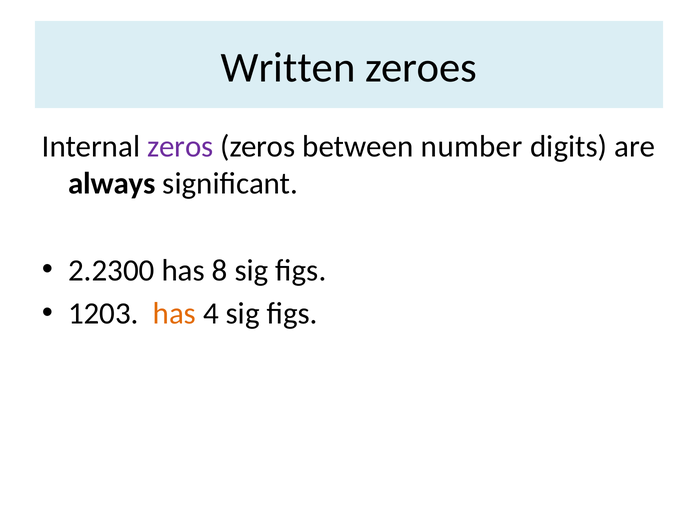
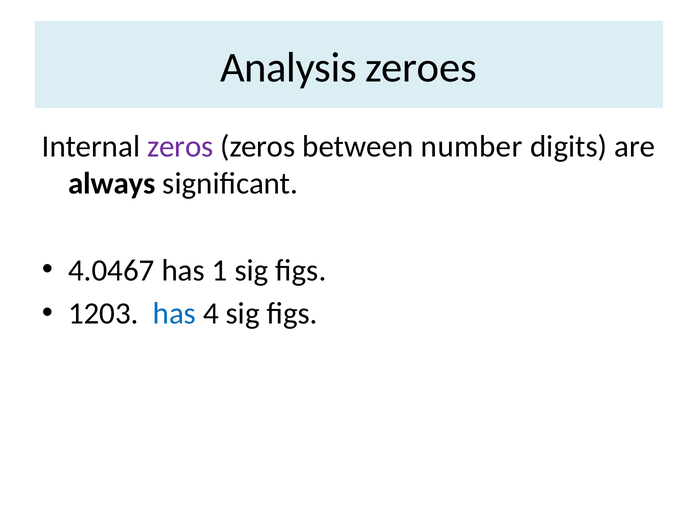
Written: Written -> Analysis (288, 68)
2.2300: 2.2300 -> 4.0467 (111, 271)
8: 8 -> 1 (220, 271)
has colour: orange -> blue (174, 314)
